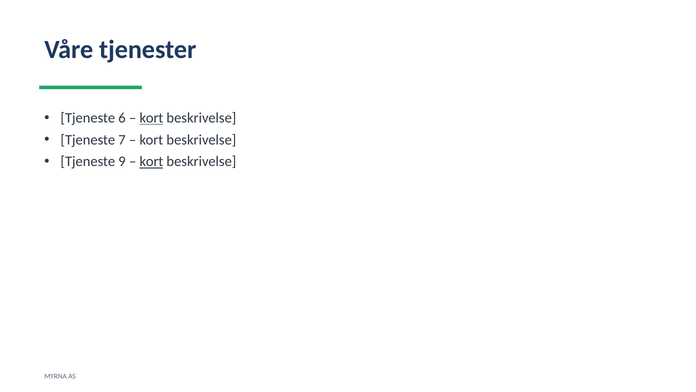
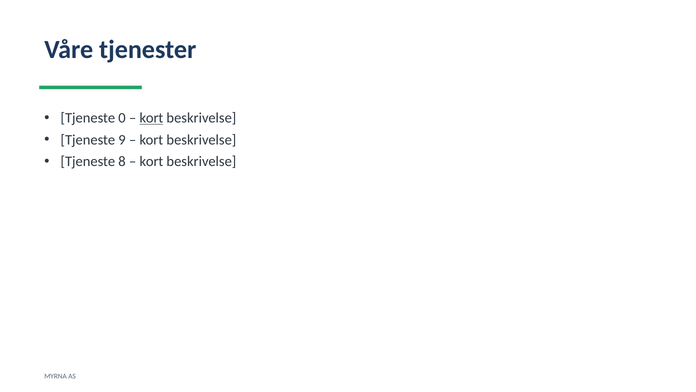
6: 6 -> 0 (122, 118)
7: 7 -> 9 (122, 140)
9: 9 -> 8 (122, 161)
kort underline: present -> none (151, 161)
